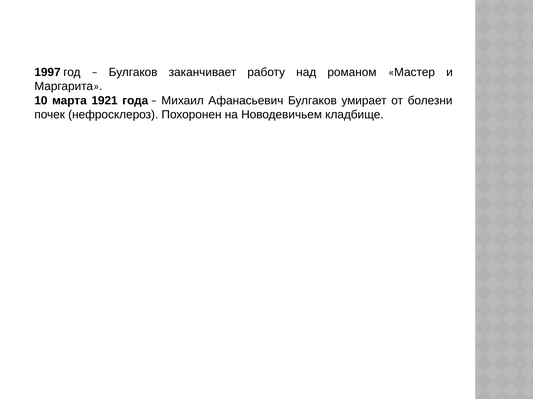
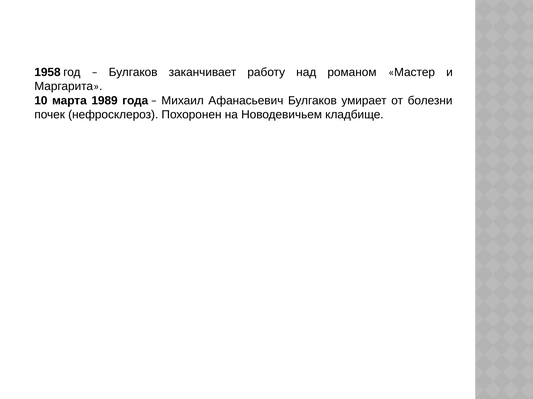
1997: 1997 -> 1958 (48, 72)
1921: 1921 -> 1989 (105, 101)
